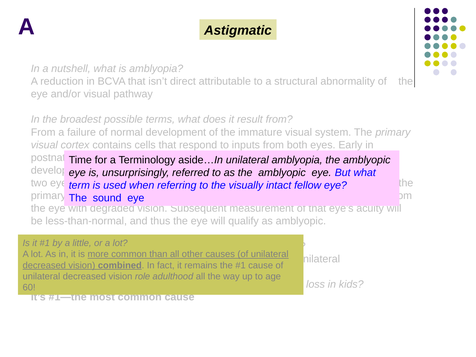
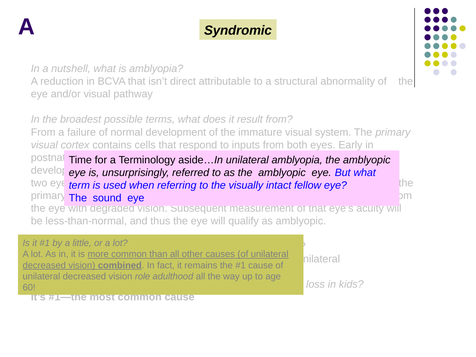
Astigmatic: Astigmatic -> Syndromic (238, 30)
